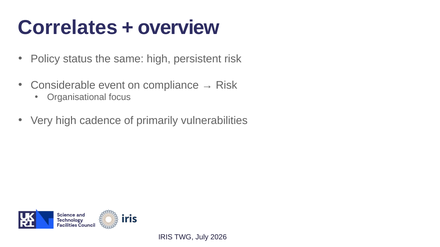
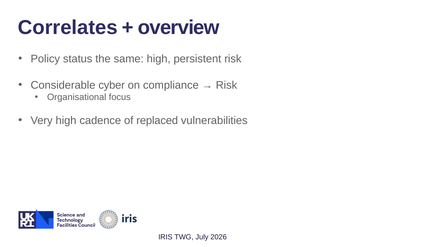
event: event -> cyber (112, 85)
primarily: primarily -> replaced (157, 121)
